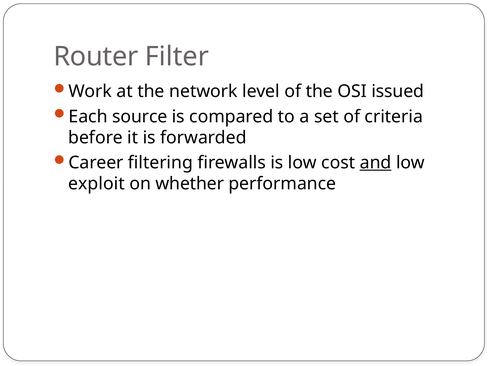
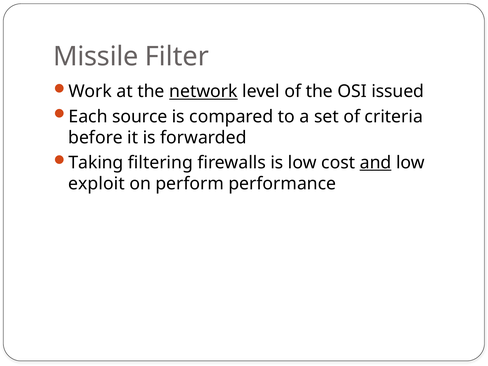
Router: Router -> Missile (96, 56)
network underline: none -> present (203, 92)
Career: Career -> Taking (96, 163)
whether: whether -> perform (190, 184)
